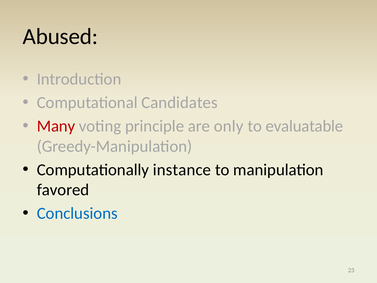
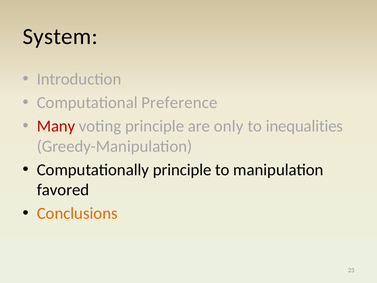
Abused: Abused -> System (60, 36)
Candidates: Candidates -> Preference (179, 103)
evaluatable: evaluatable -> inequalities (304, 126)
Computationally instance: instance -> principle (182, 170)
Conclusions colour: blue -> orange (77, 213)
